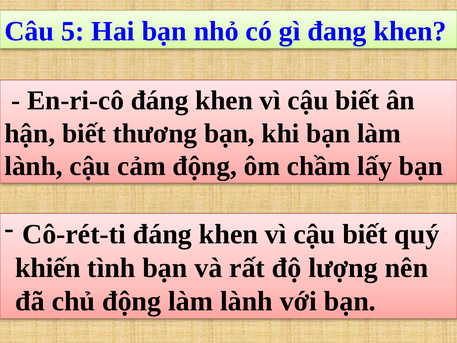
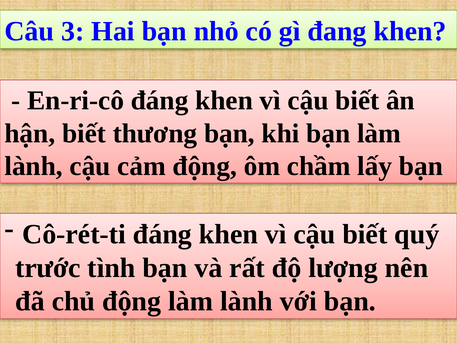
5: 5 -> 3 (73, 31)
khiến: khiến -> trước (48, 268)
